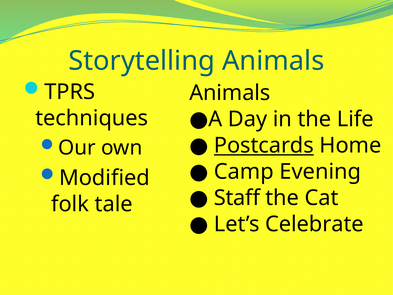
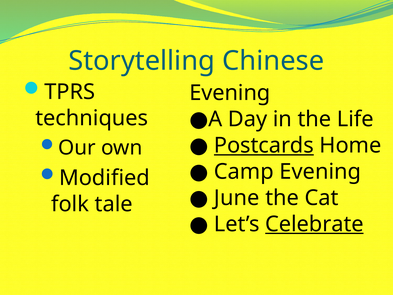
Storytelling Animals: Animals -> Chinese (273, 61)
Animals: Animals -> Evening (230, 93)
Staff: Staff -> June (237, 198)
Celebrate underline: none -> present (314, 224)
